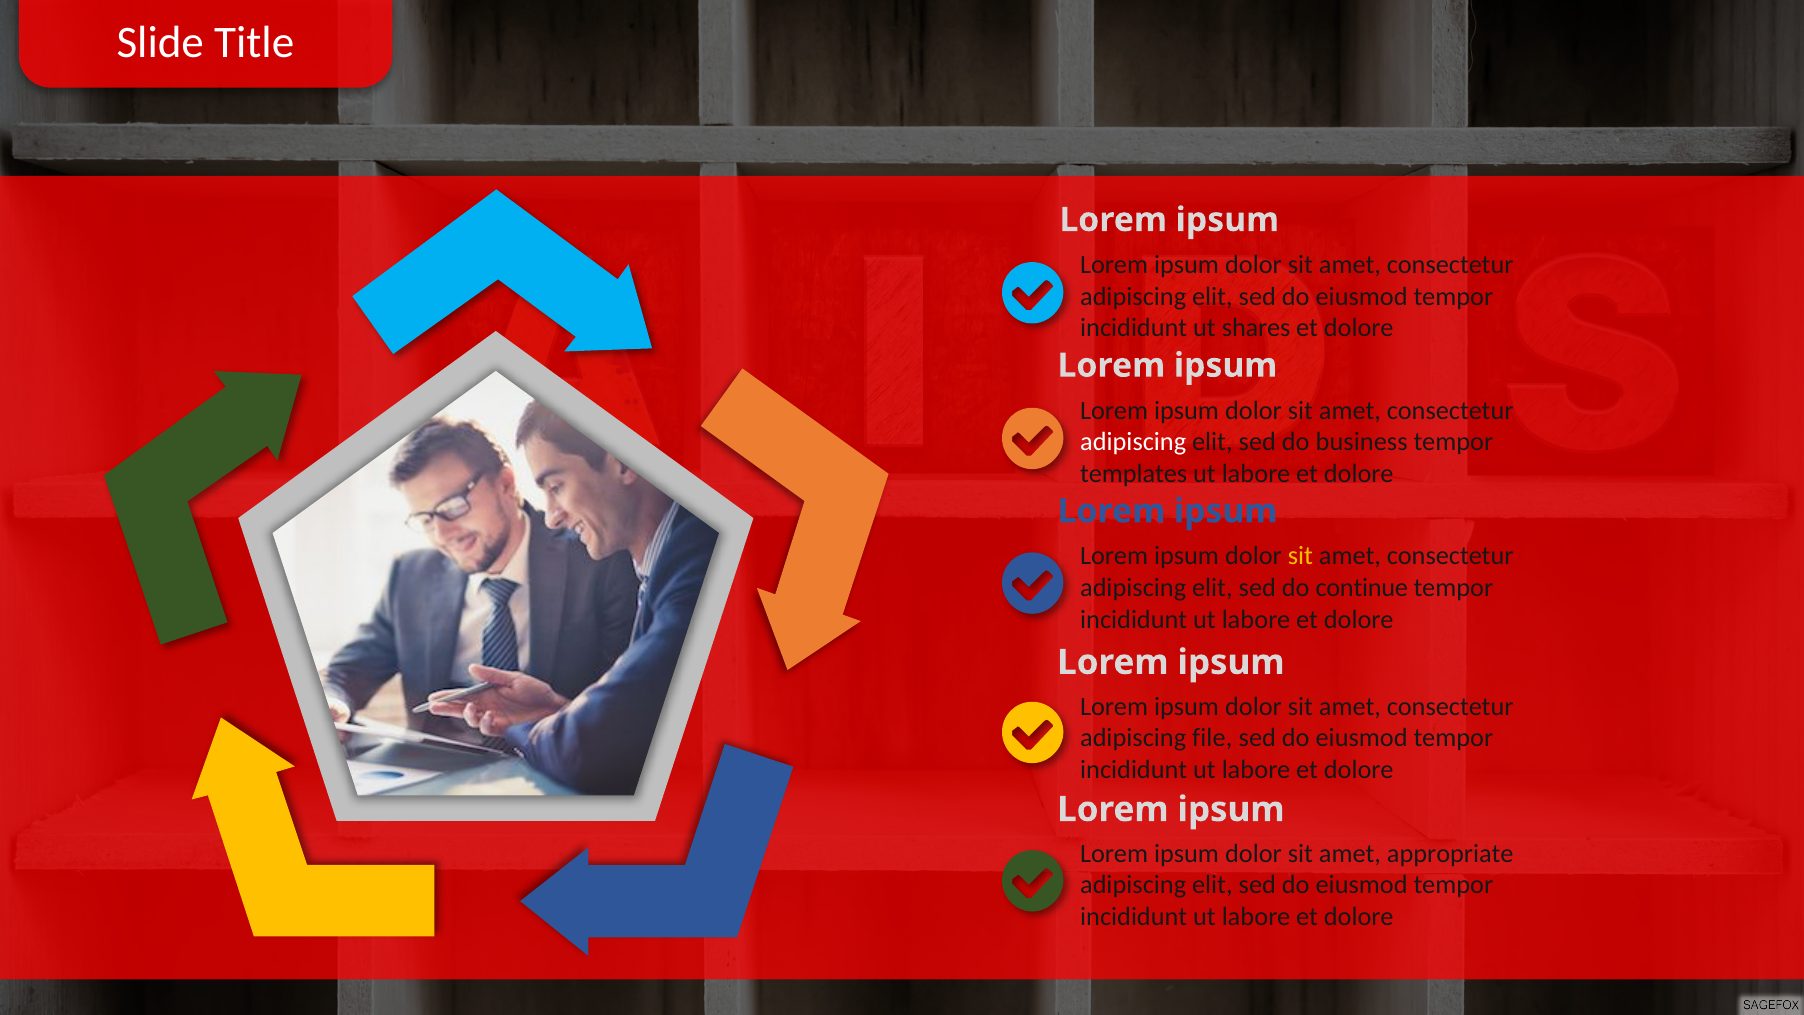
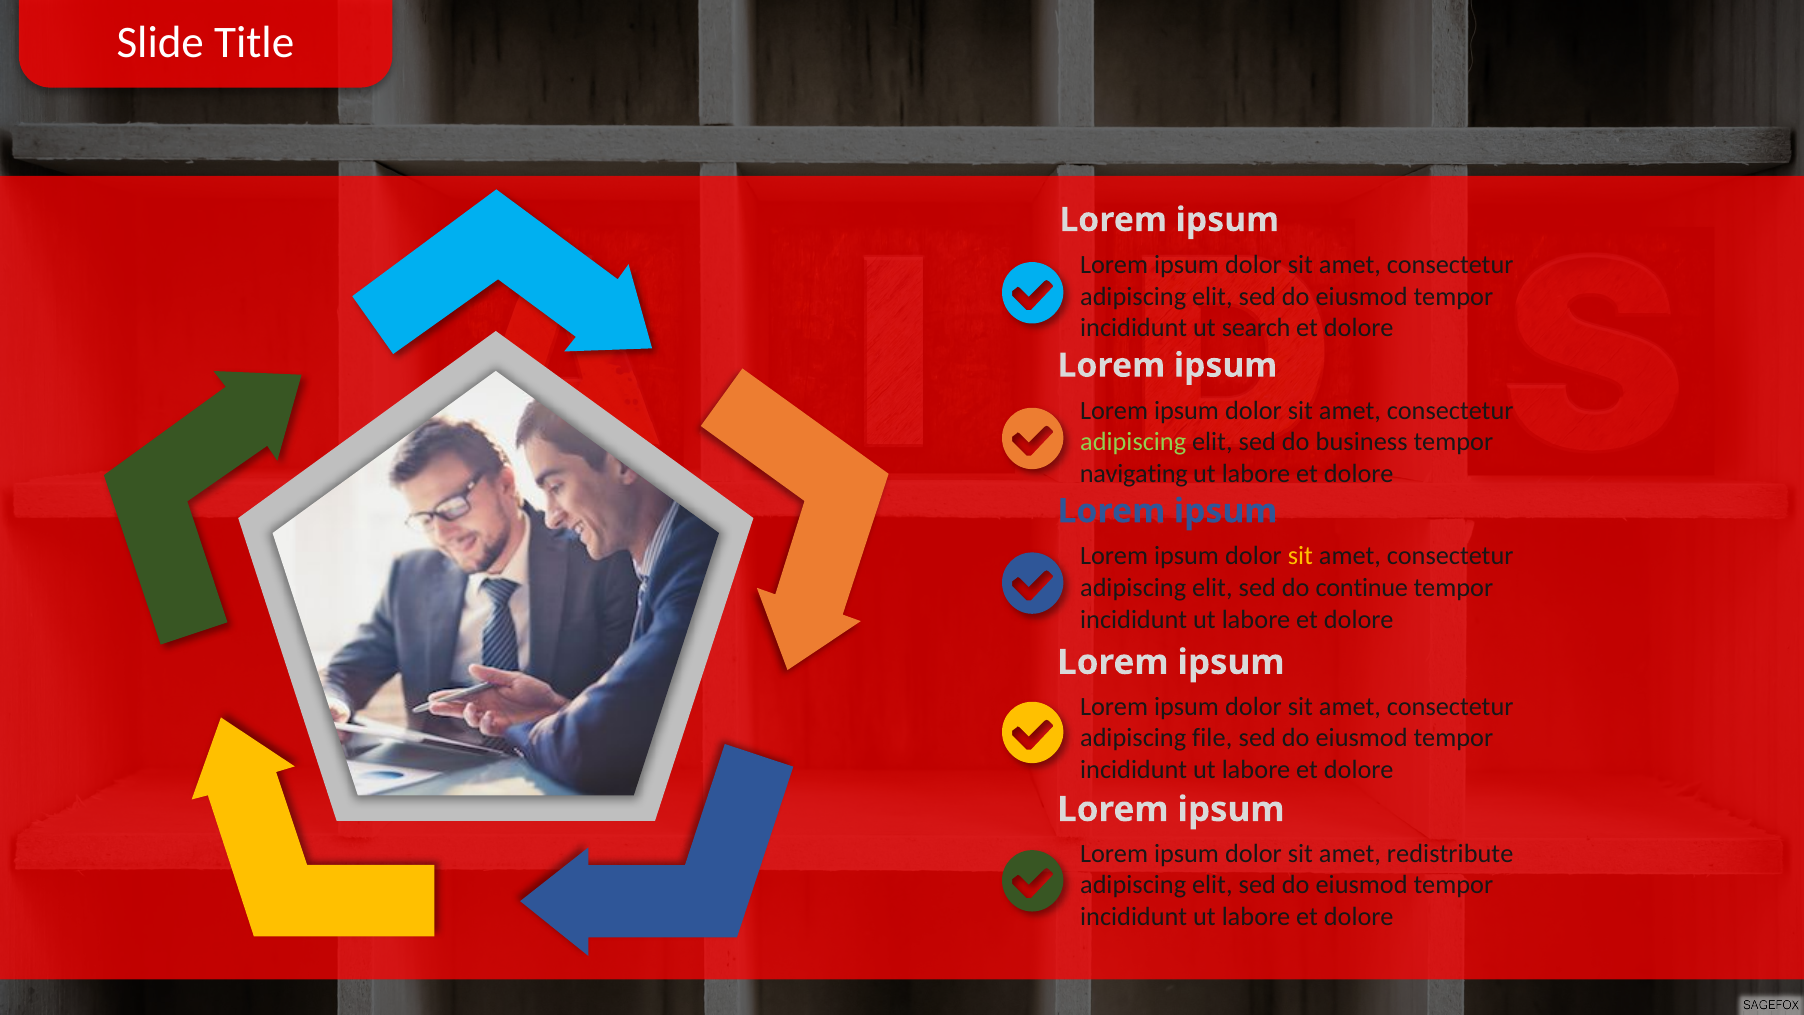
shares: shares -> search (1256, 328)
adipiscing colour: white -> light green (1133, 442)
templates: templates -> navigating (1134, 474)
appropriate: appropriate -> redistribute (1450, 853)
